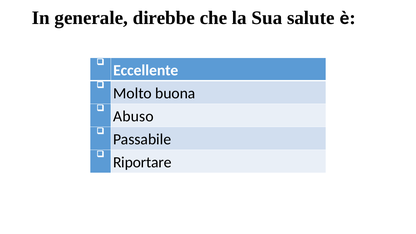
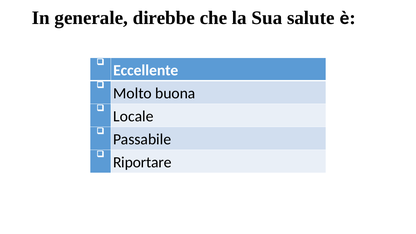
Abuso: Abuso -> Locale (133, 116)
